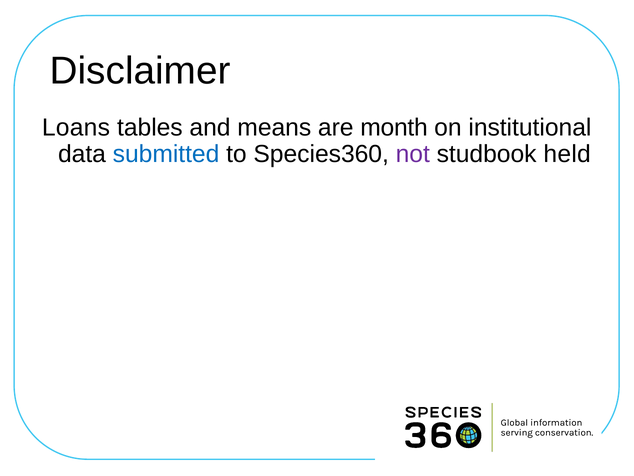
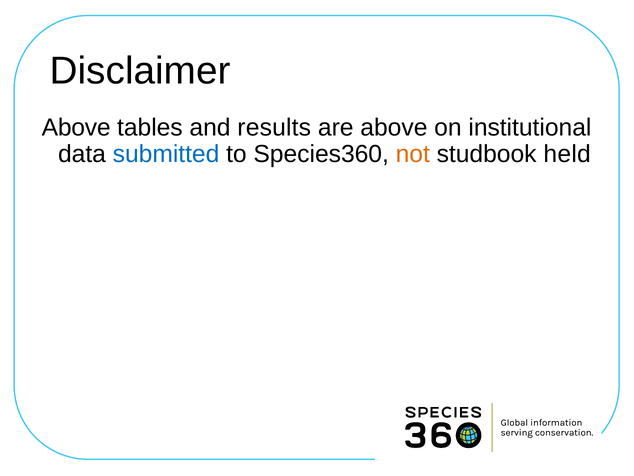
Loans: Loans -> Above (76, 127)
means: means -> results (274, 127)
are month: month -> above (394, 127)
not colour: purple -> orange (413, 154)
